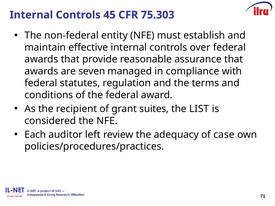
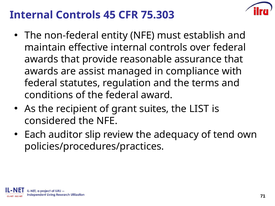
seven: seven -> assist (92, 71)
left: left -> slip (93, 135)
case: case -> tend (224, 135)
